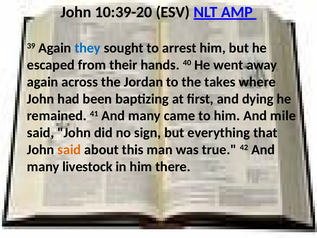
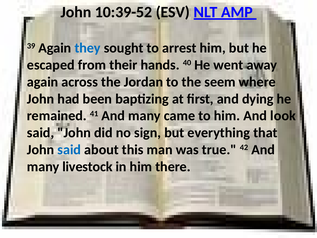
10:39-20: 10:39-20 -> 10:39-52 (124, 12)
takes: takes -> seem (220, 82)
mile: mile -> look (283, 116)
said colour: orange -> blue (69, 150)
